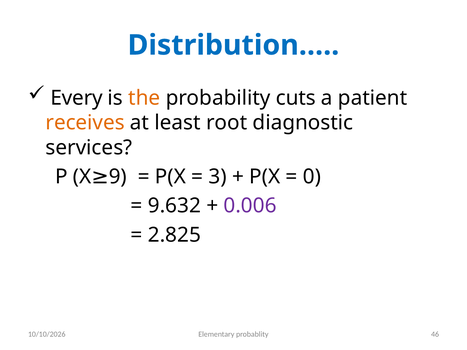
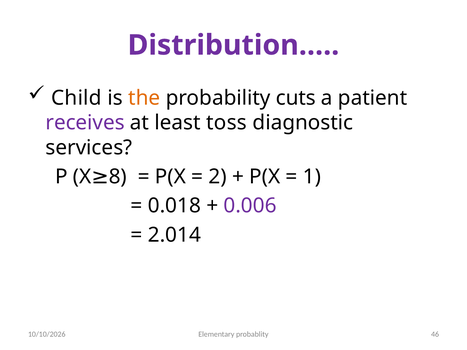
Distribution… colour: blue -> purple (233, 45)
Every: Every -> Child (76, 98)
receives colour: orange -> purple (85, 123)
root: root -> toss (227, 123)
9: 9 -> 8 (118, 177)
3: 3 -> 2 (218, 177)
0: 0 -> 1 (312, 177)
9.632: 9.632 -> 0.018 (174, 206)
2.825: 2.825 -> 2.014 (174, 235)
